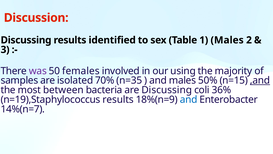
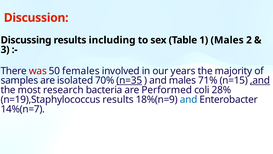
identified: identified -> including (112, 40)
was colour: purple -> red (38, 71)
using: using -> years (183, 71)
n=35 underline: none -> present (129, 80)
50%: 50% -> 71% (208, 80)
between: between -> research (63, 90)
are Discussing: Discussing -> Performed (167, 90)
36%: 36% -> 28% (221, 90)
